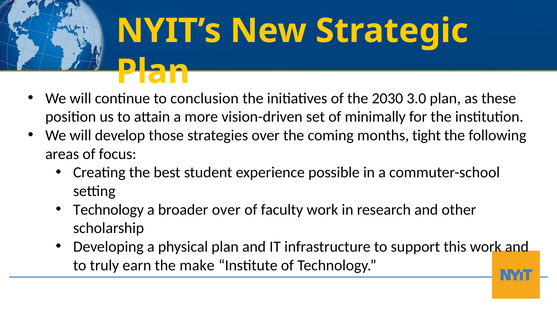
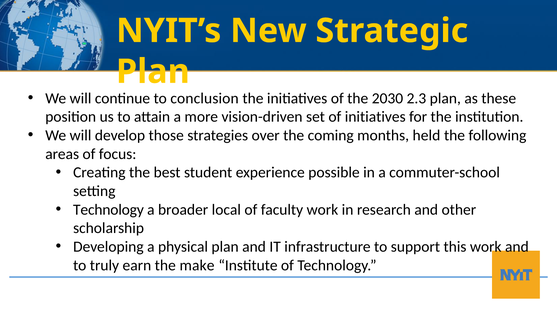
3.0: 3.0 -> 2.3 (416, 98)
of minimally: minimally -> initiatives (375, 117)
tight: tight -> held (426, 136)
broader over: over -> local (226, 210)
